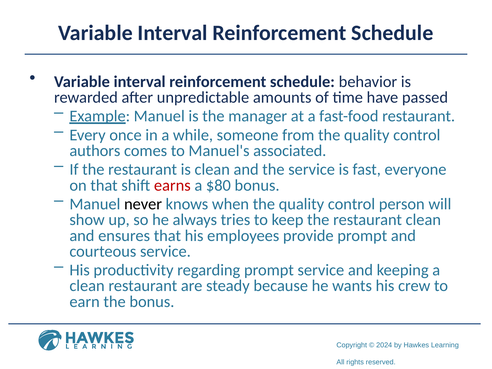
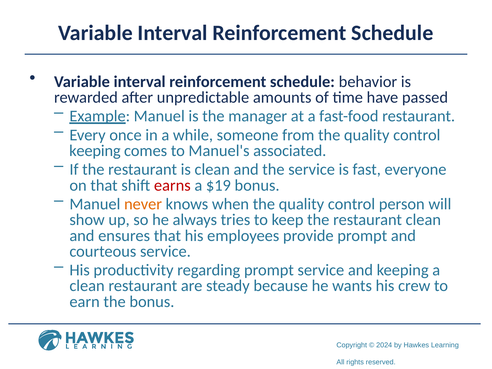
authors: authors -> keeping (95, 151)
$80: $80 -> $19 (218, 185)
never colour: black -> orange (143, 204)
